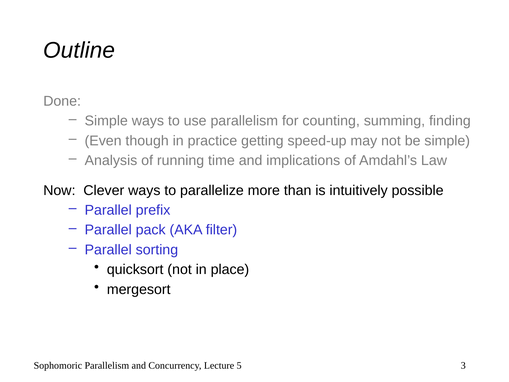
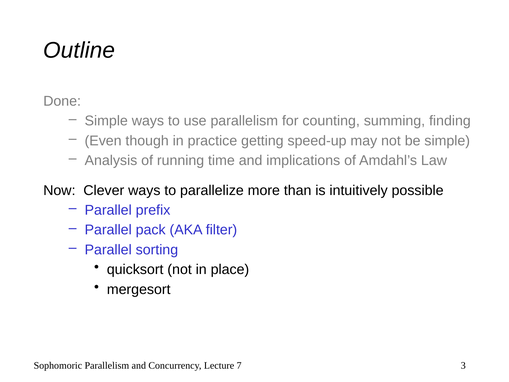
5: 5 -> 7 (239, 365)
